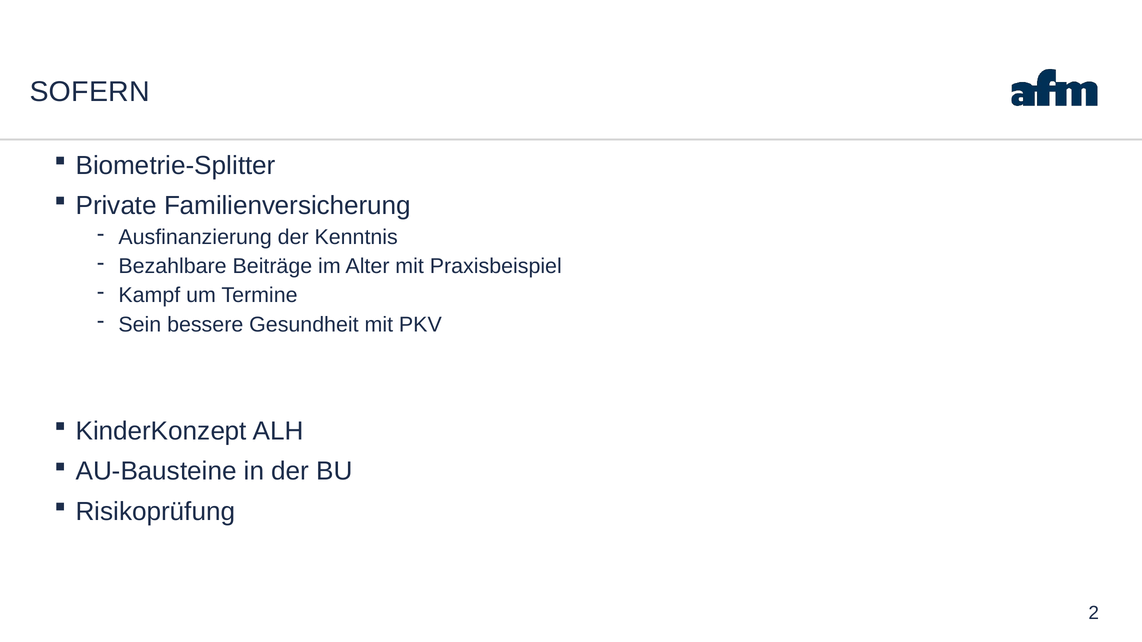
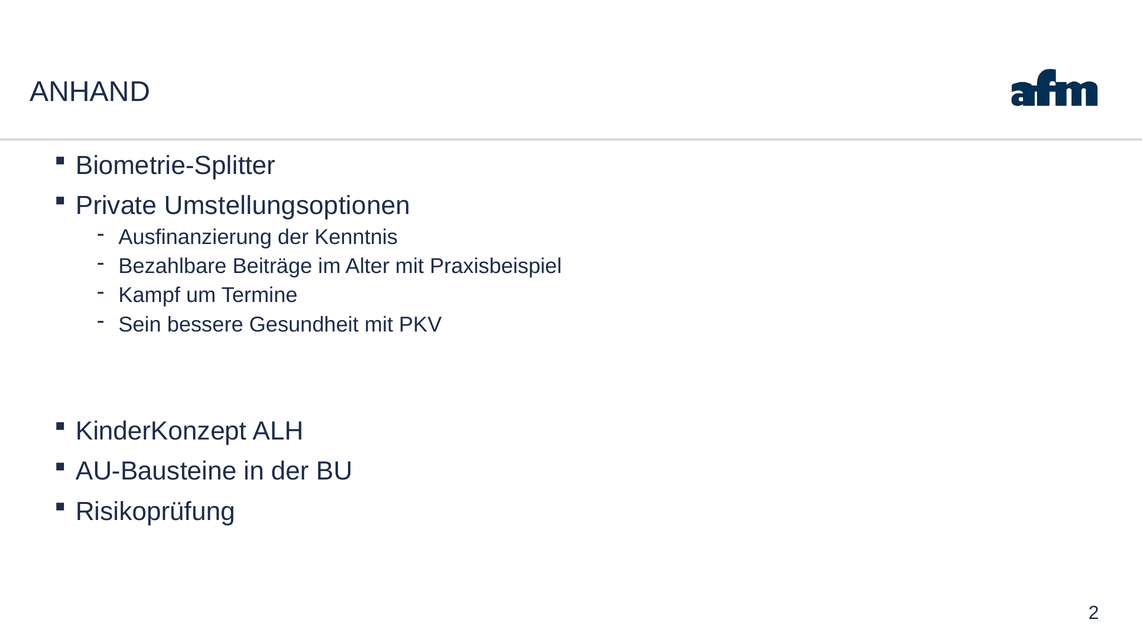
SOFERN: SOFERN -> ANHAND (90, 92)
Familienversicherung: Familienversicherung -> Umstellungsoptionen (287, 206)
